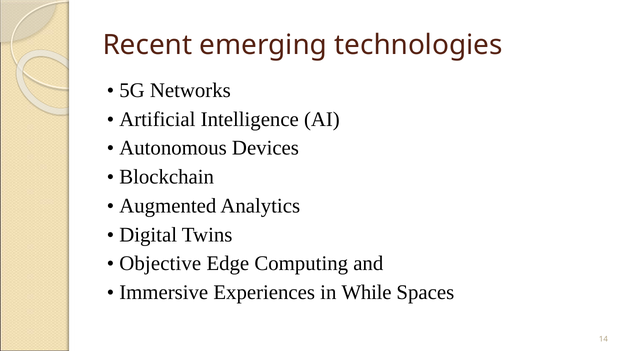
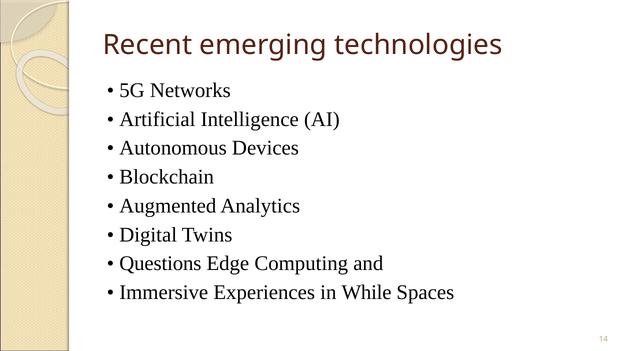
Objective: Objective -> Questions (160, 264)
